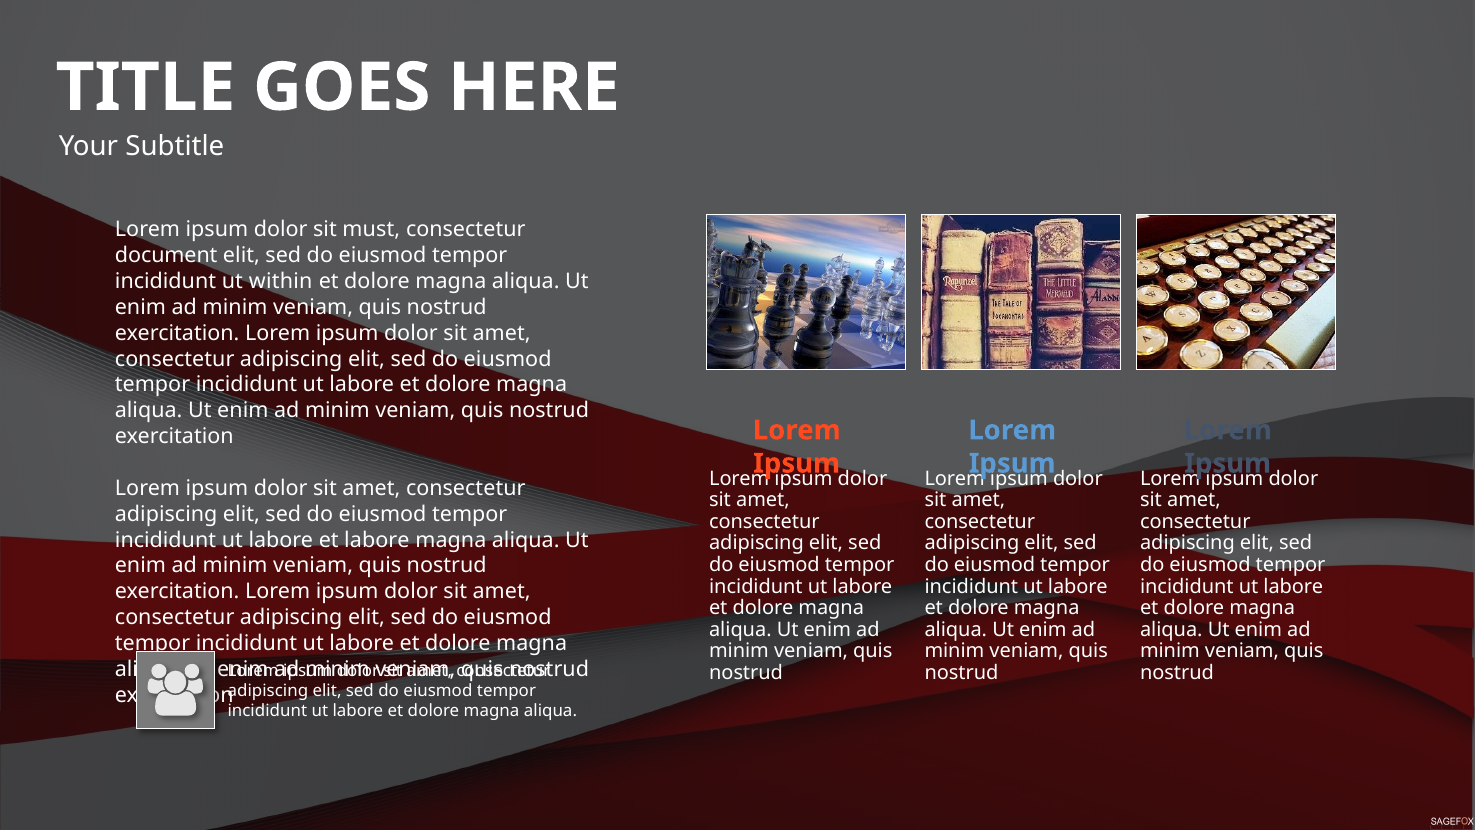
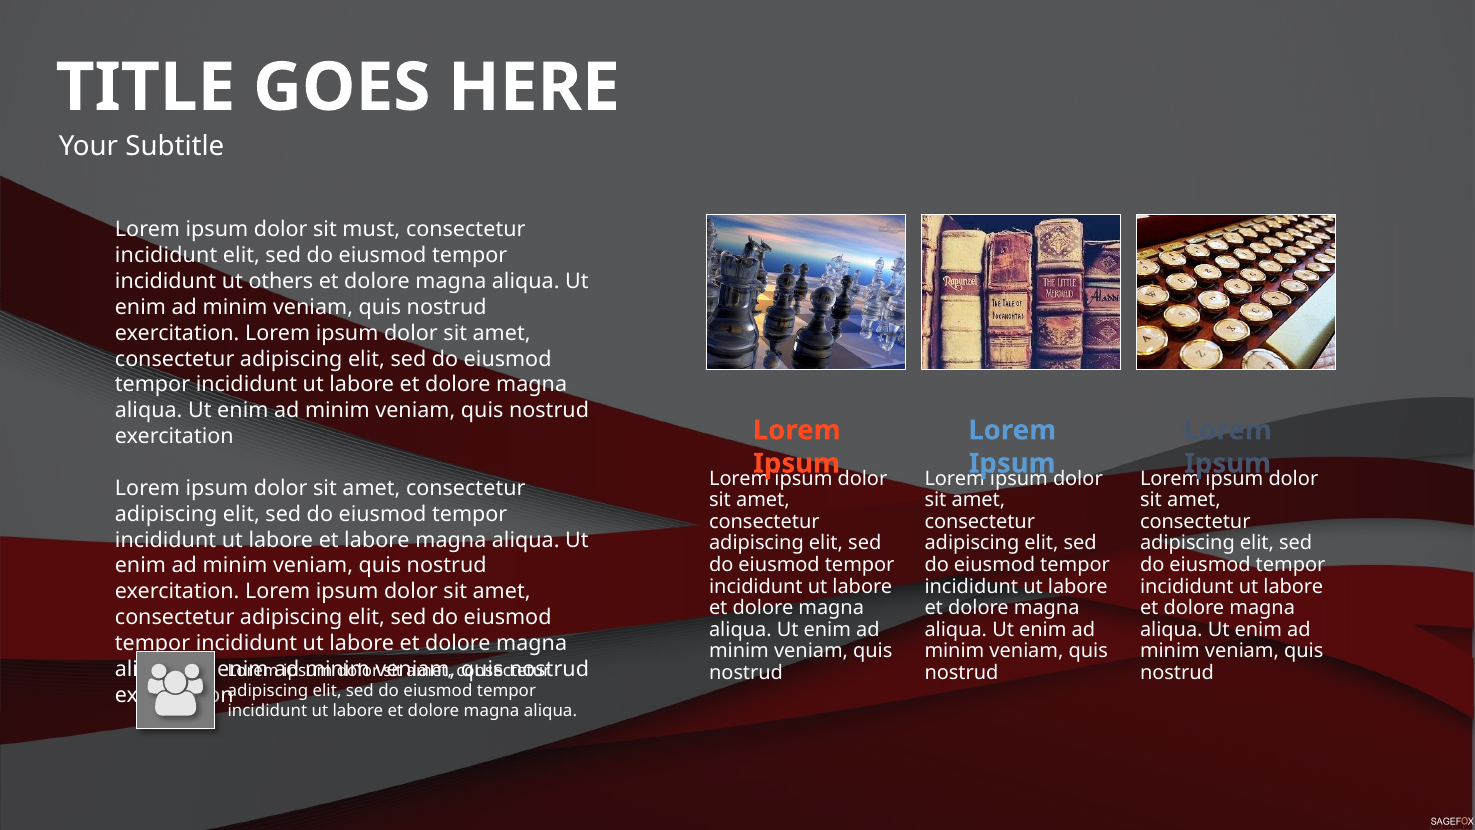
document: document -> incididunt (166, 256)
within: within -> others (281, 281)
